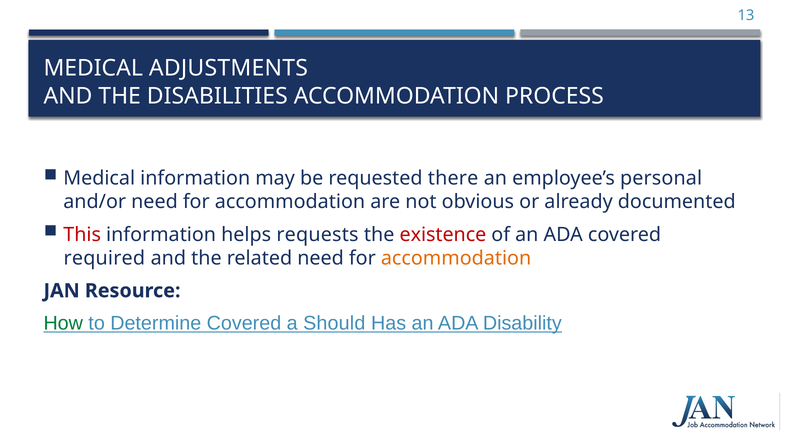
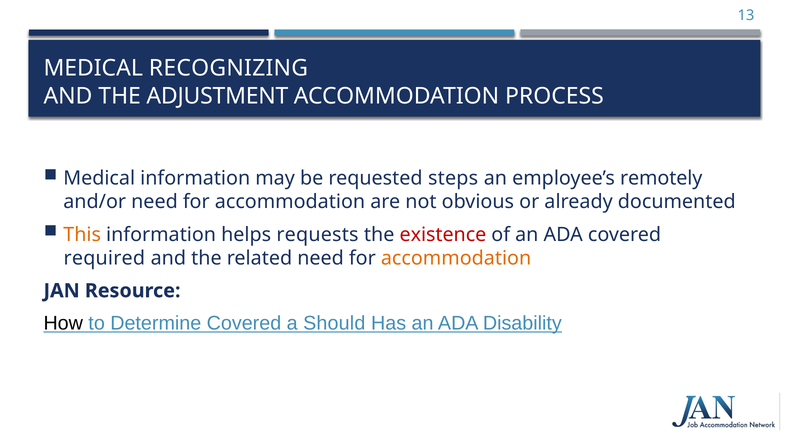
ADJUSTMENTS: ADJUSTMENTS -> RECOGNIZING (228, 68)
DISABILITIES: DISABILITIES -> ADJUSTMENT (217, 96)
there: there -> steps (453, 178)
personal: personal -> remotely (661, 178)
This colour: red -> orange (82, 234)
How colour: green -> black (63, 323)
